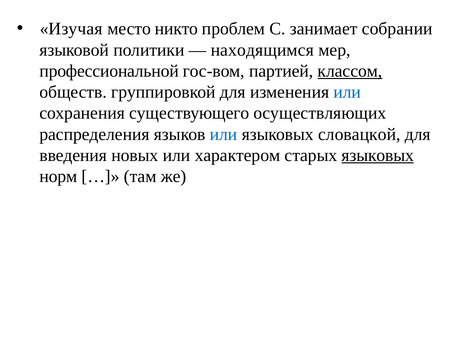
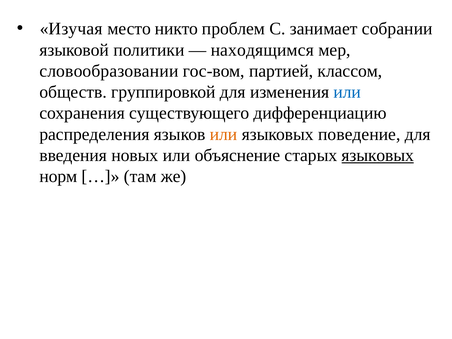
профессиональной: профессиональной -> словообразовании (109, 71)
классом underline: present -> none (350, 71)
осуществляющих: осуществляющих -> дифференциацию (320, 113)
или colour: blue -> orange (224, 134)
словацкой: словацкой -> поведение (359, 134)
характером: характером -> объяснение (237, 155)
